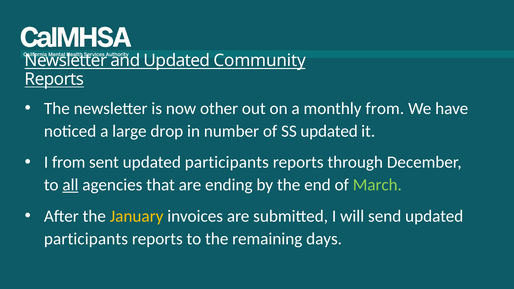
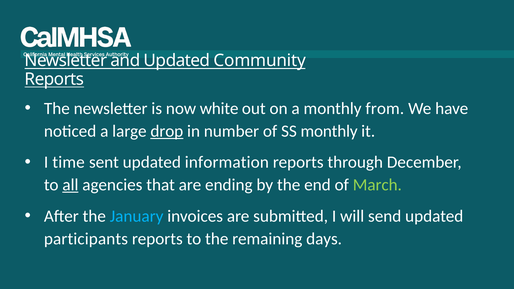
other: other -> white (219, 109)
drop underline: none -> present (167, 131)
SS updated: updated -> monthly (329, 131)
I from: from -> time (69, 162)
sent updated participants: participants -> information (227, 162)
January colour: yellow -> light blue (137, 216)
